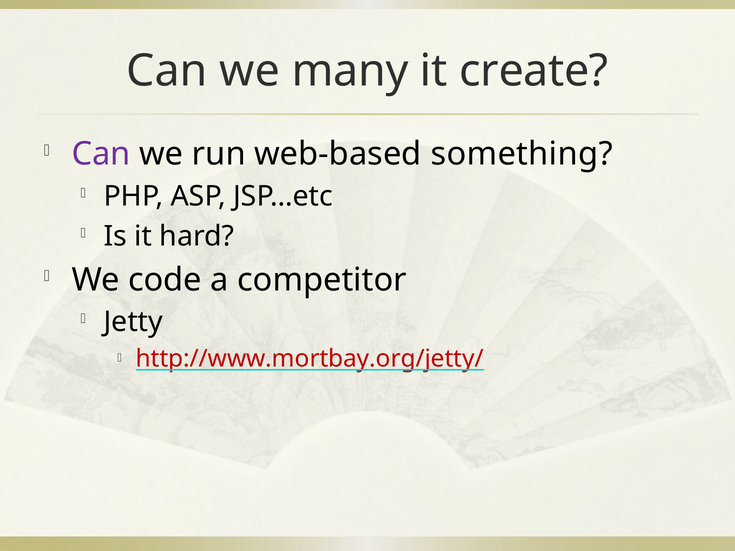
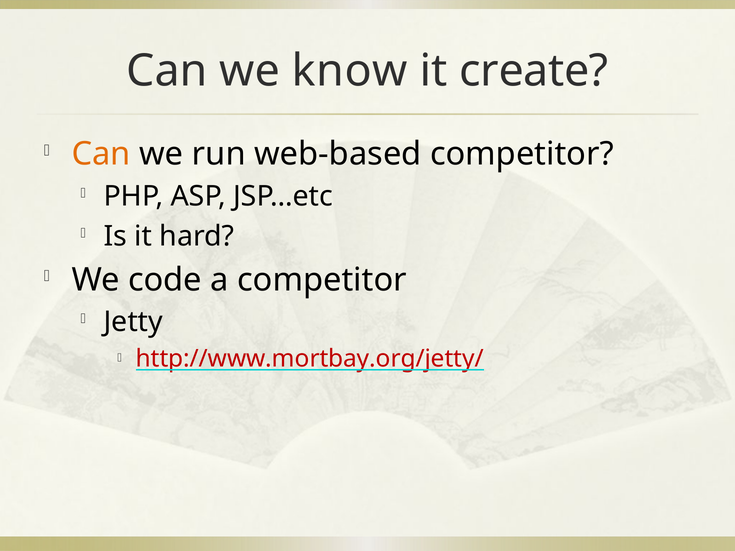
many: many -> know (350, 71)
Can colour: purple -> orange (101, 154)
web-based something: something -> competitor (522, 154)
